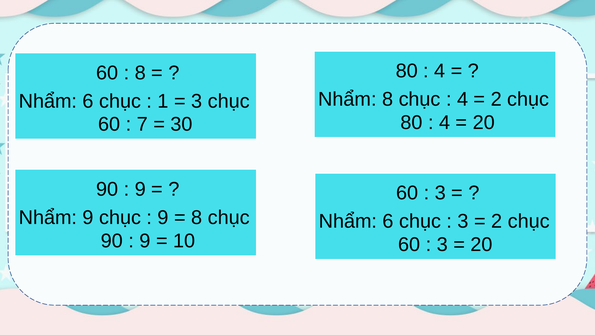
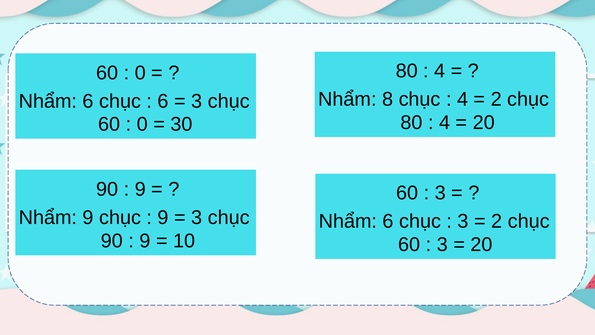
8: 8 -> 0 (140, 73)
1: 1 -> 6 (163, 101)
7: 7 -> 0 (142, 124)
8: 8 -> 3 (197, 217)
